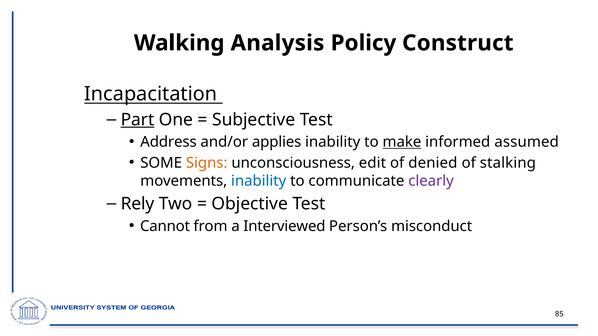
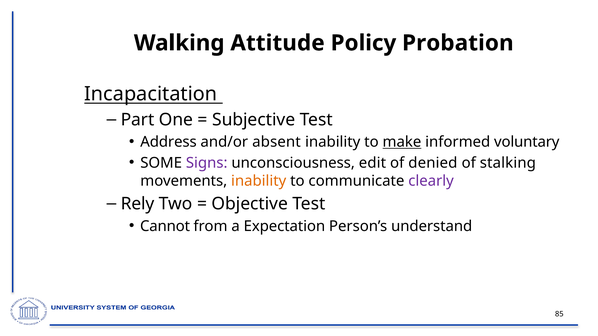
Analysis: Analysis -> Attitude (278, 43)
Construct: Construct -> Probation (458, 43)
Part underline: present -> none (138, 120)
applies: applies -> absent (276, 142)
assumed: assumed -> voluntary (527, 142)
Signs colour: orange -> purple (207, 163)
inability colour: blue -> orange (259, 181)
Interviewed: Interviewed -> Expectation (284, 226)
misconduct: misconduct -> understand (432, 226)
